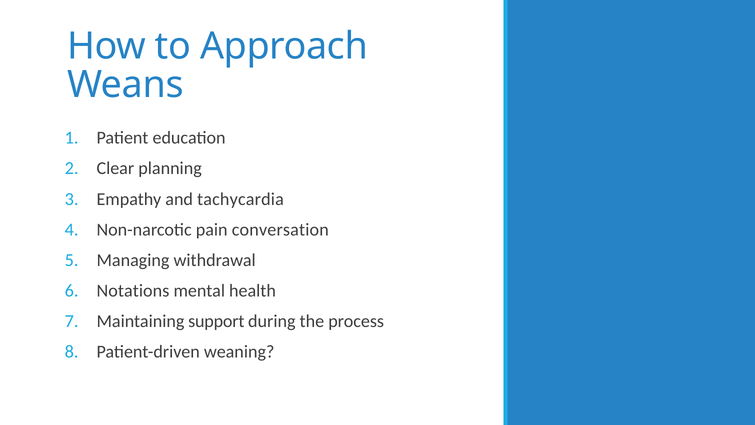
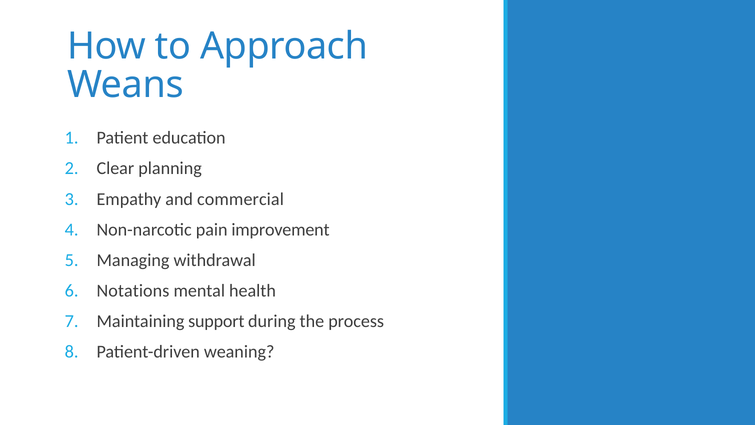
tachycardia: tachycardia -> commercial (240, 199)
conversation: conversation -> improvement (280, 229)
